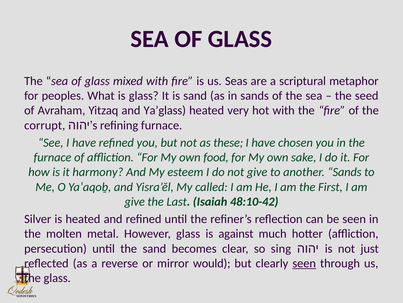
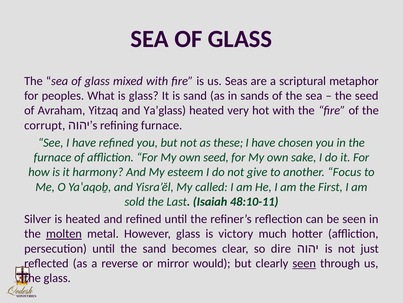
own food: food -> seed (216, 157)
another Sands: Sands -> Focus (344, 172)
give: give -> sold (135, 201)
48:10-42: 48:10-42 -> 48:10-11 (254, 201)
molten underline: none -> present (64, 233)
against: against -> victory (236, 233)
sing: sing -> dire (281, 248)
